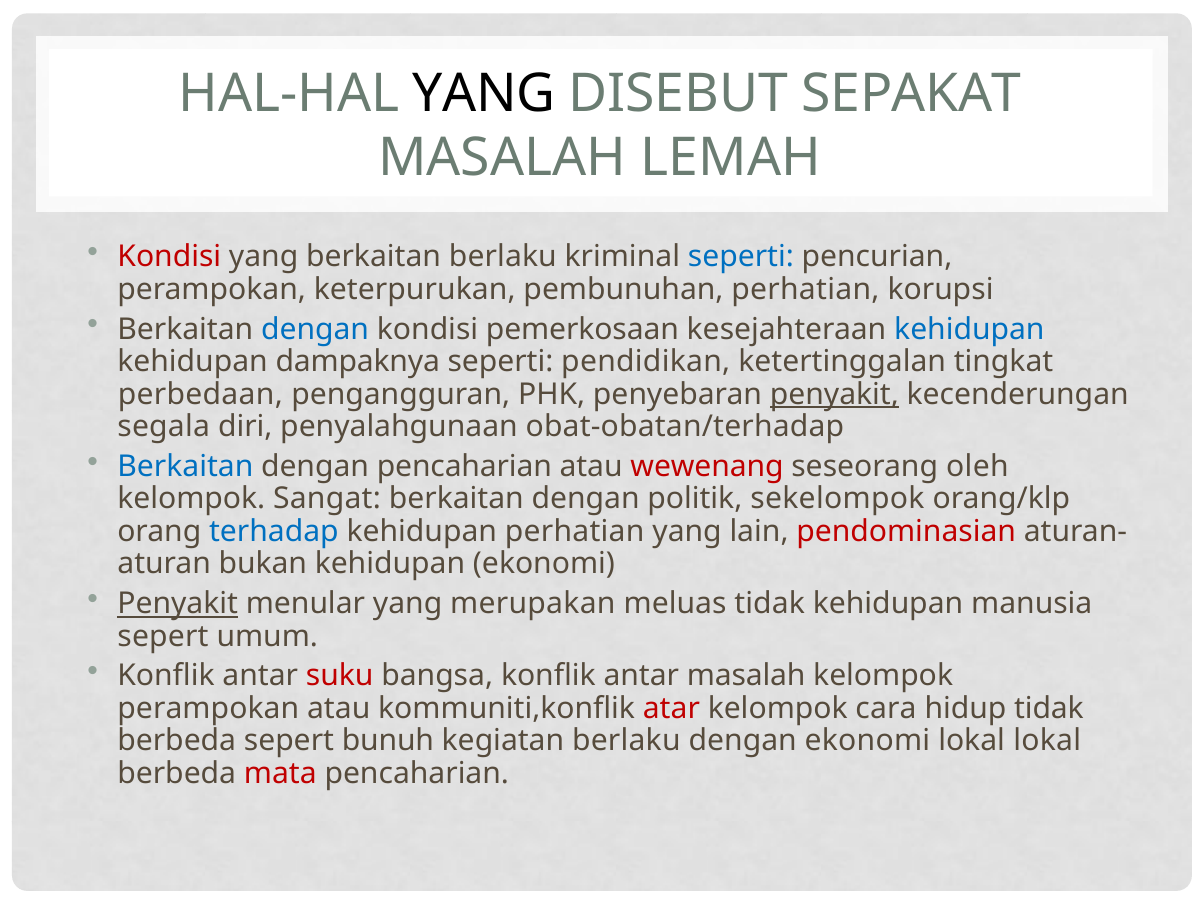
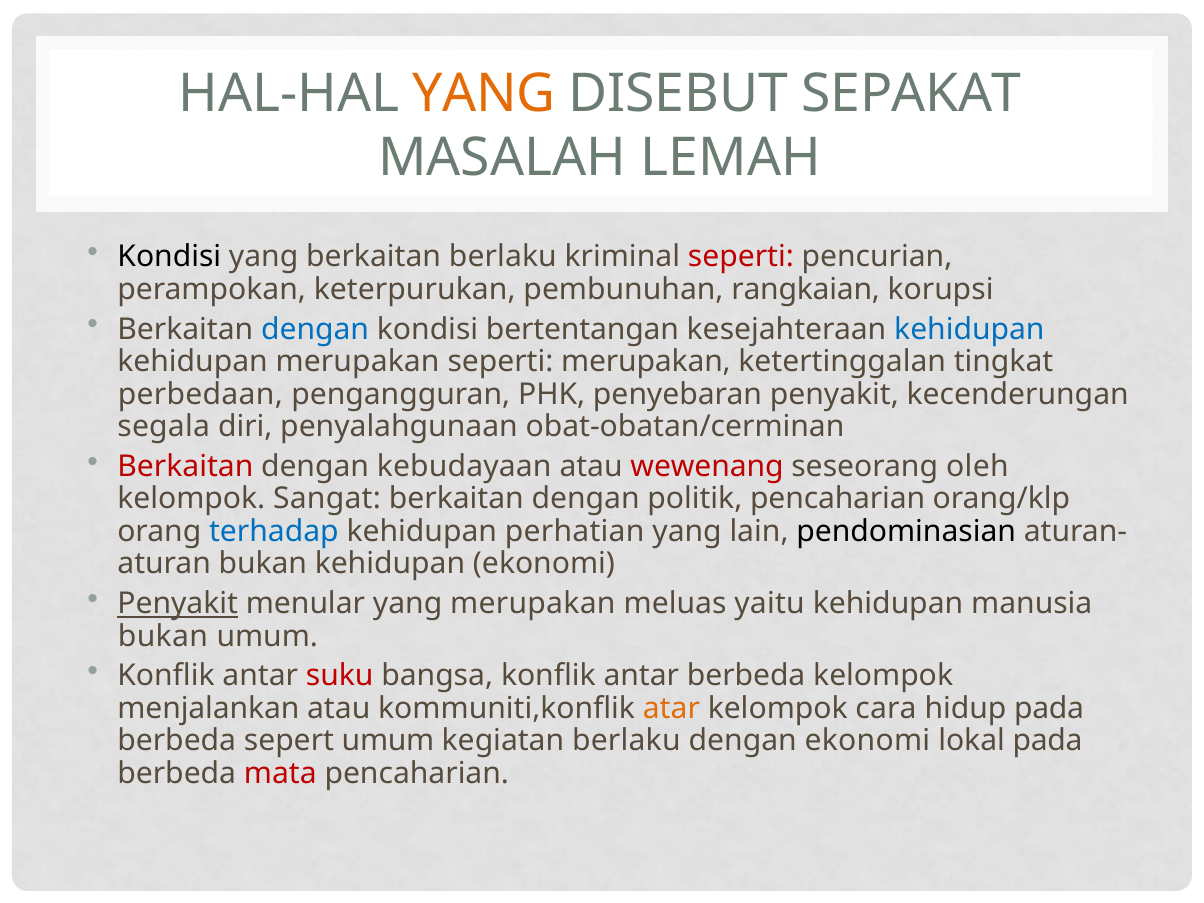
YANG colour: black -> orange (484, 94)
Kondisi colour: red -> black (169, 257)
seperti colour: blue -> red (741, 257)
pembunuhan perhatian: perhatian -> rangkaian (806, 289)
pemerkosaan: pemerkosaan -> bertentangan (582, 329)
kehidupan dampaknya: dampaknya -> merupakan (358, 362)
seperti pendidikan: pendidikan -> merupakan (646, 362)
penyakit underline: present -> none (834, 394)
obat-obatan/terhadap: obat-obatan/terhadap -> obat-obatan/cerminan (685, 427)
Berkaitan colour: blue -> red (185, 466)
dengan pencaharian: pencaharian -> kebudayaan (464, 466)
politik sekelompok: sekelompok -> pencaharian (838, 499)
pendominasian colour: red -> black (906, 531)
meluas tidak: tidak -> yaitu (770, 604)
sepert: sepert -> bukan (163, 636)
antar masalah: masalah -> berbeda (746, 676)
perampokan: perampokan -> menjalankan (208, 708)
atar colour: red -> orange (671, 708)
hidup tidak: tidak -> pada (1049, 708)
sepert bunuh: bunuh -> umum (388, 741)
lokal lokal: lokal -> pada (1048, 741)
